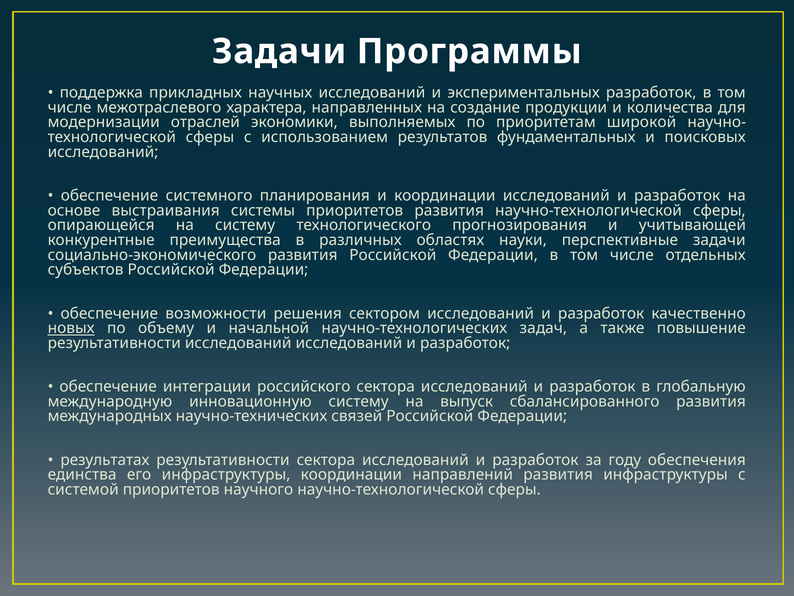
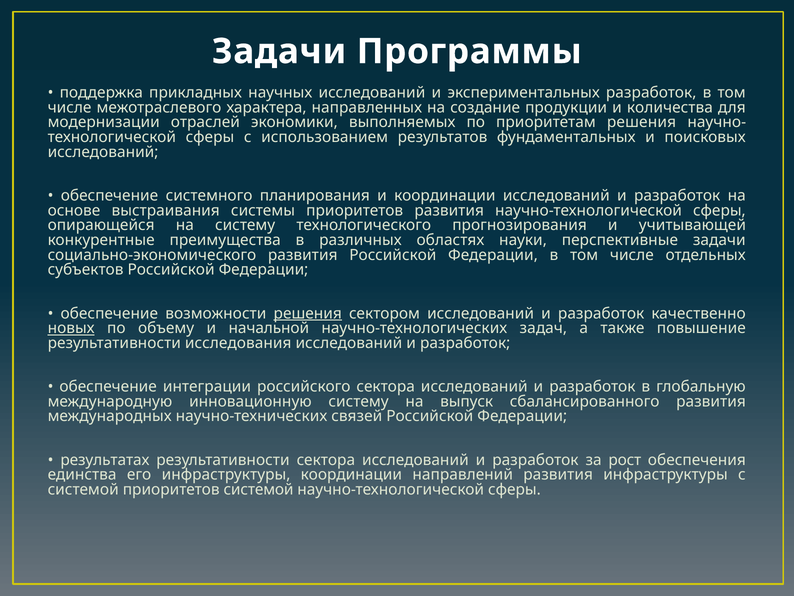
приоритетам широкой: широкой -> решения (642, 122)
решения underline: none -> present (308, 313)
результативности исследований: исследований -> исследования (238, 343)
году: году -> рост (625, 460)
приоритетов научного: научного -> системой (259, 489)
